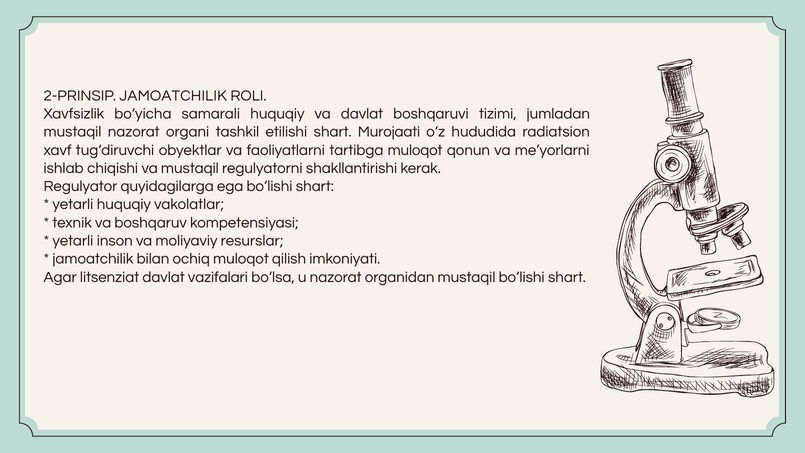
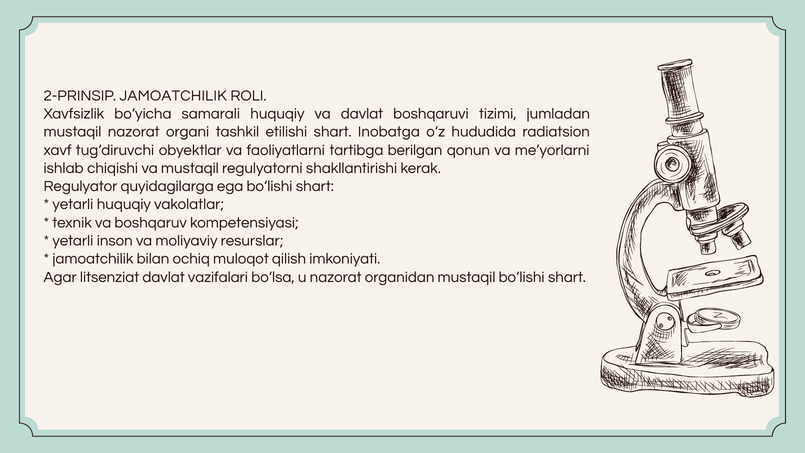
Murojaati: Murojaati -> Inobatga (389, 132)
tartibga muloqot: muloqot -> berilgan (415, 150)
